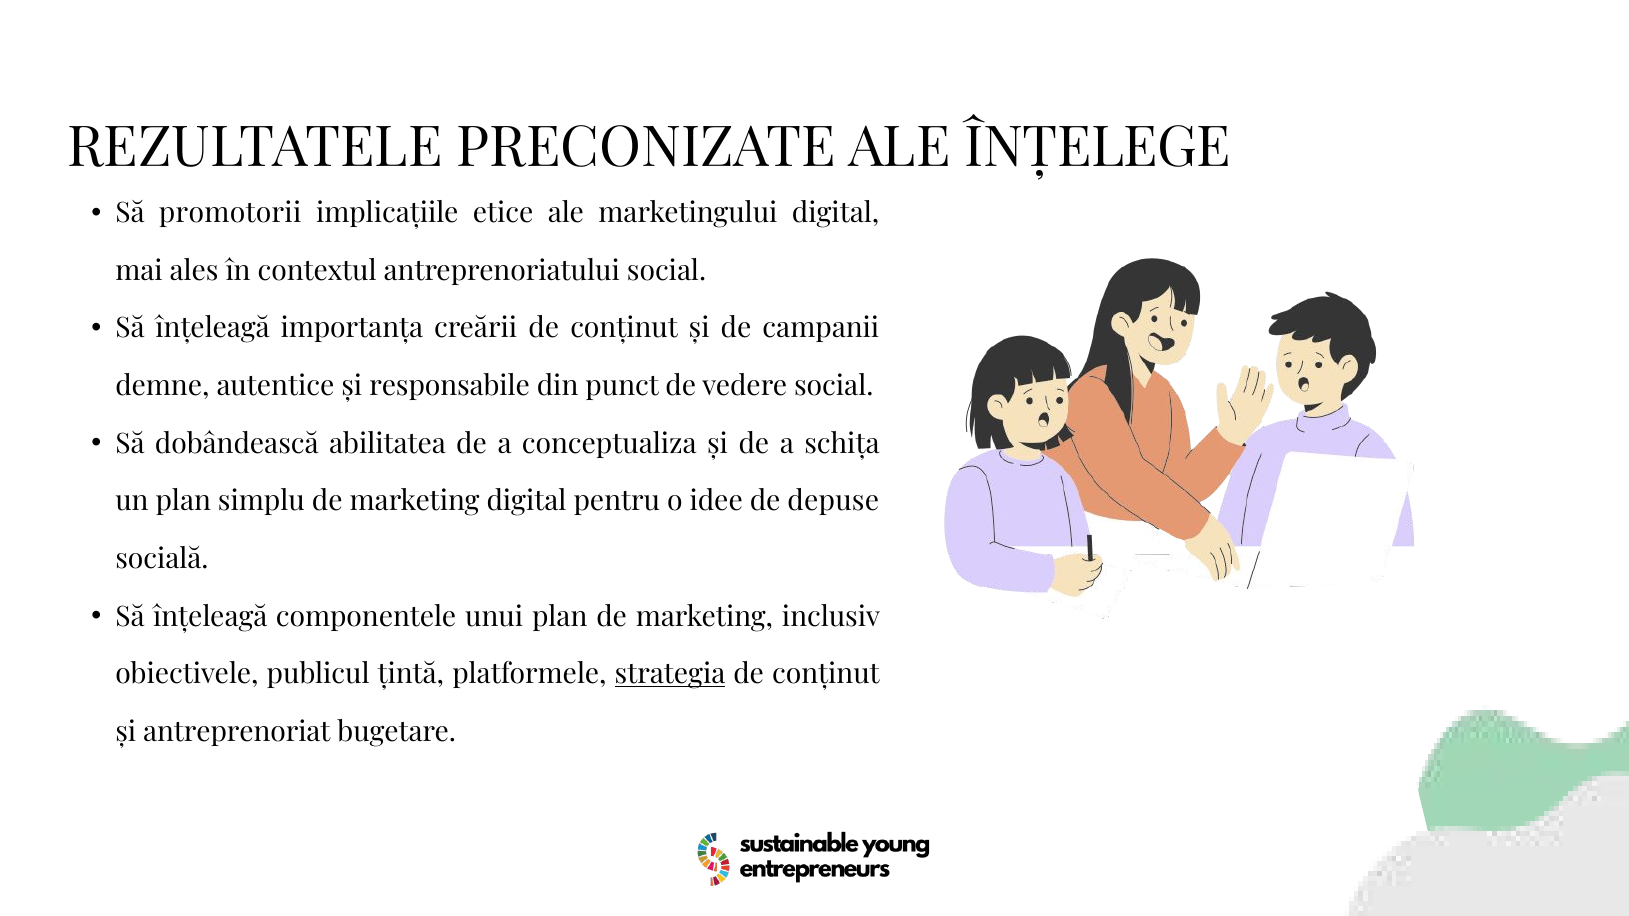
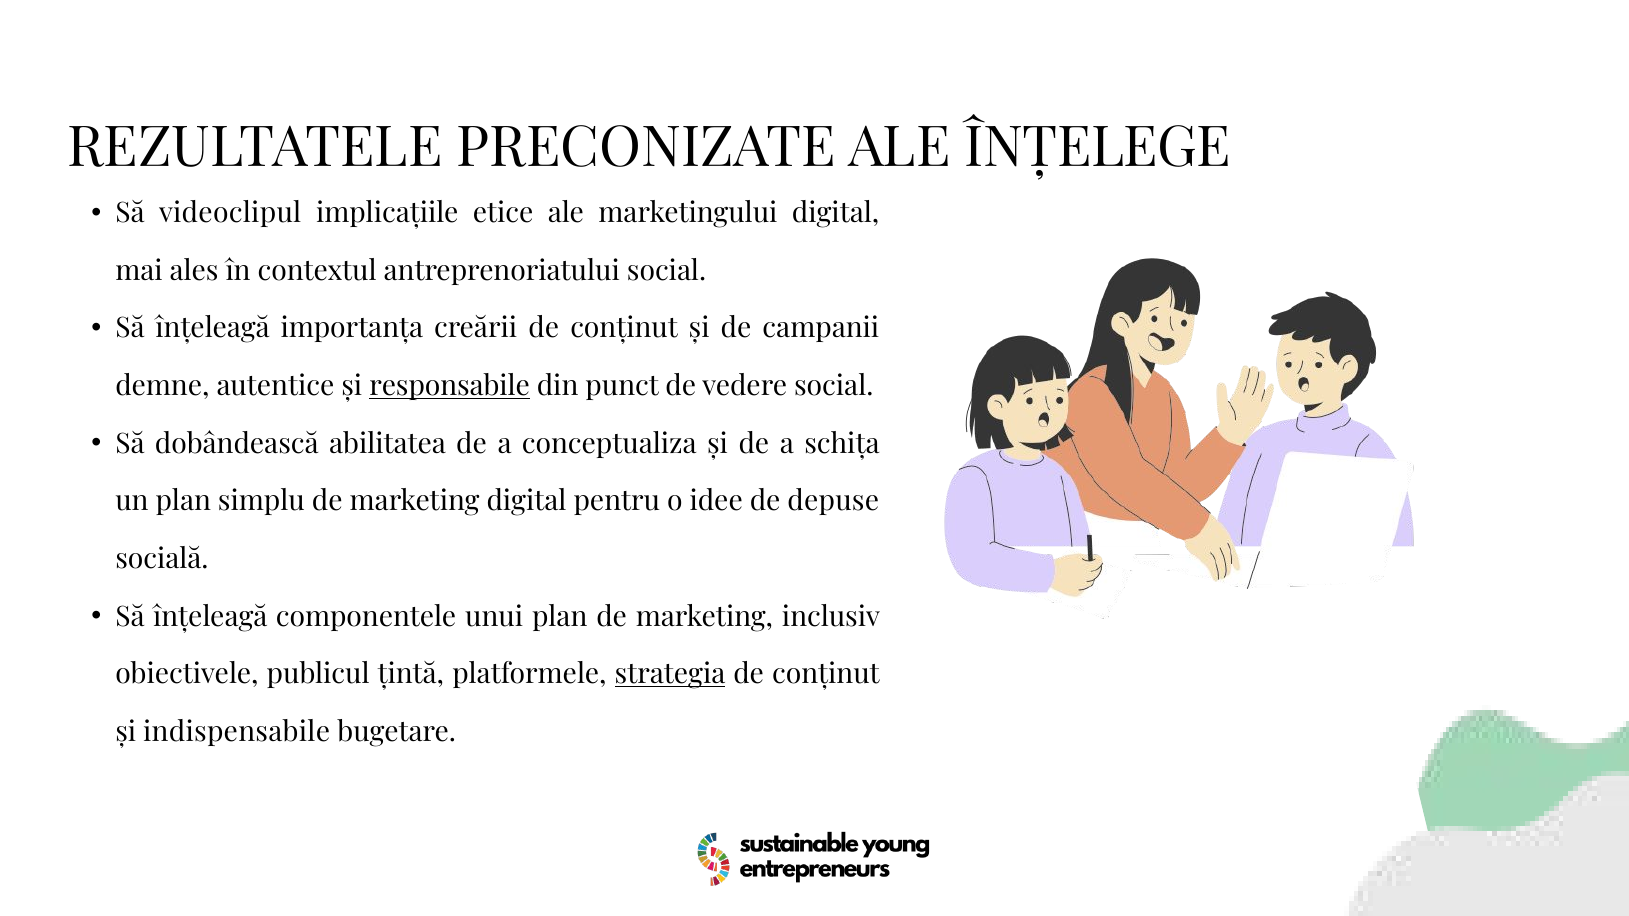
promotorii: promotorii -> videoclipul (230, 213)
responsabile underline: none -> present (450, 386)
antreprenoriat: antreprenoriat -> indispensabile (237, 732)
